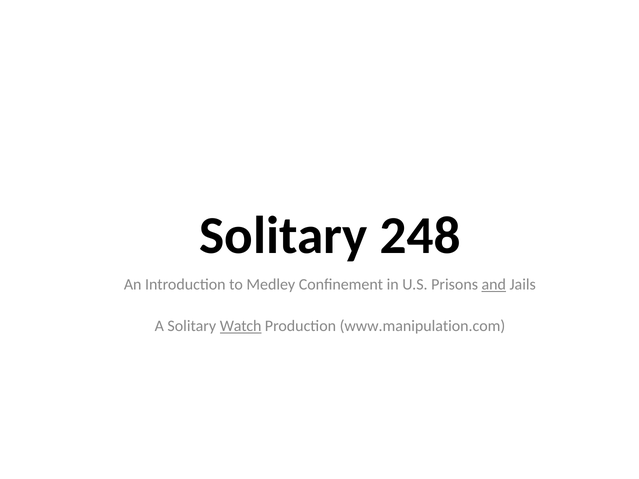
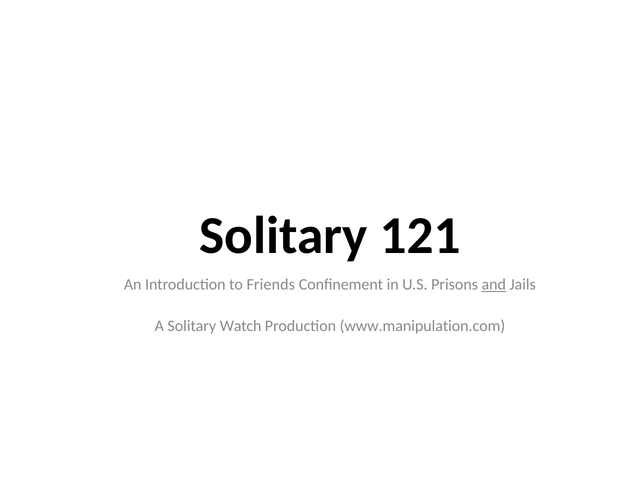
248: 248 -> 121 (420, 236)
Medley: Medley -> Friends (271, 285)
Watch underline: present -> none (241, 326)
